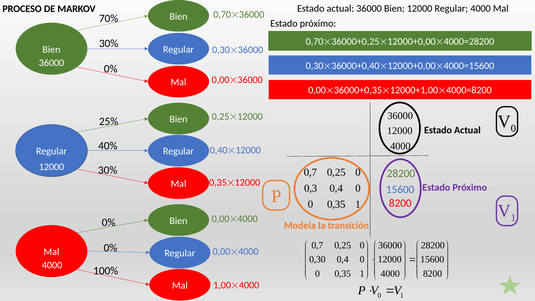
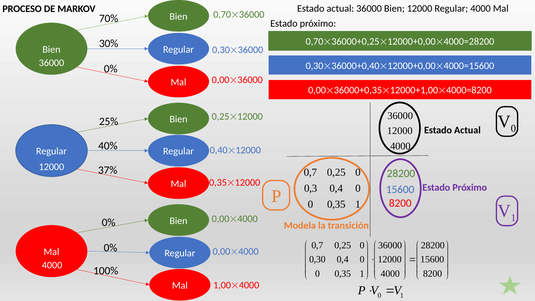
30%: 30% -> 37% (108, 170)
